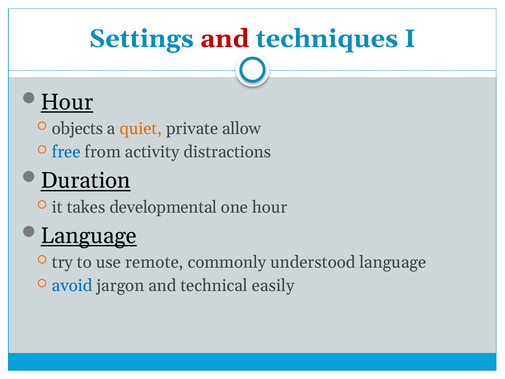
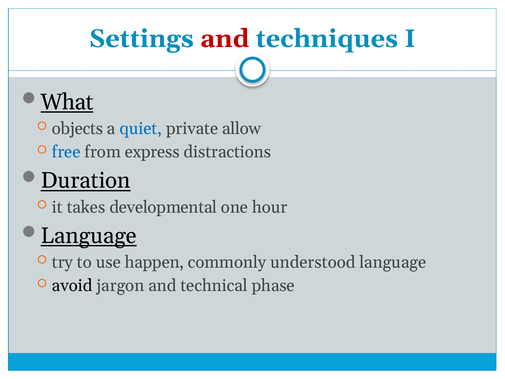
Hour: Hour -> What (67, 102)
quiet colour: orange -> blue (141, 128)
activity: activity -> express (152, 152)
remote: remote -> happen (154, 262)
avoid colour: blue -> black (72, 286)
easily: easily -> phase (273, 286)
